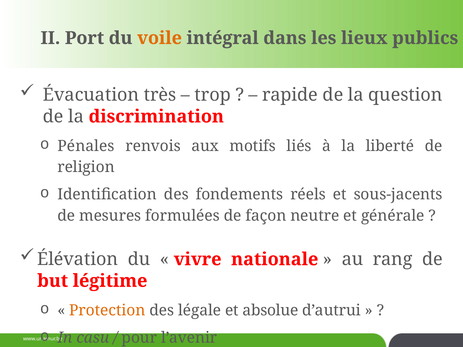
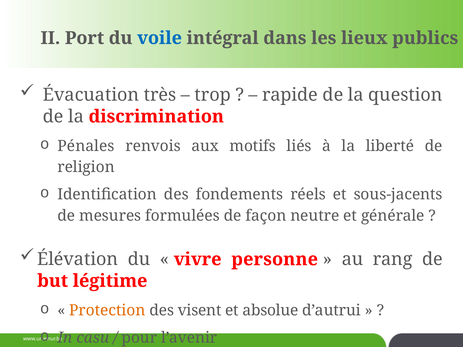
voile colour: orange -> blue (160, 38)
nationale: nationale -> personne (275, 259)
légale: légale -> visent (200, 311)
